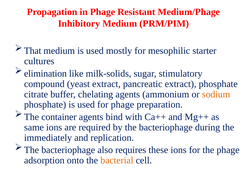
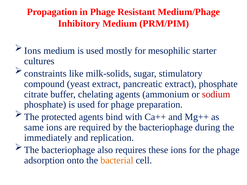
That: That -> Ions (33, 51)
elimination: elimination -> constraints (45, 74)
sodium colour: orange -> red (216, 94)
container: container -> protected (59, 117)
